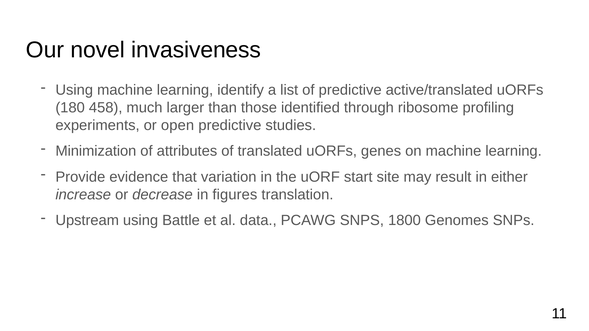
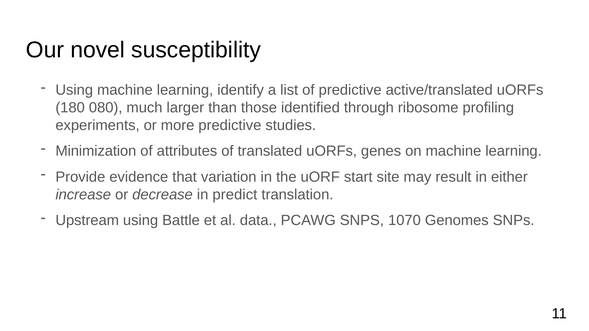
invasiveness: invasiveness -> susceptibility (196, 50)
458: 458 -> 080 (106, 108)
open: open -> more (178, 125)
figures: figures -> predict (235, 195)
1800: 1800 -> 1070 (404, 221)
